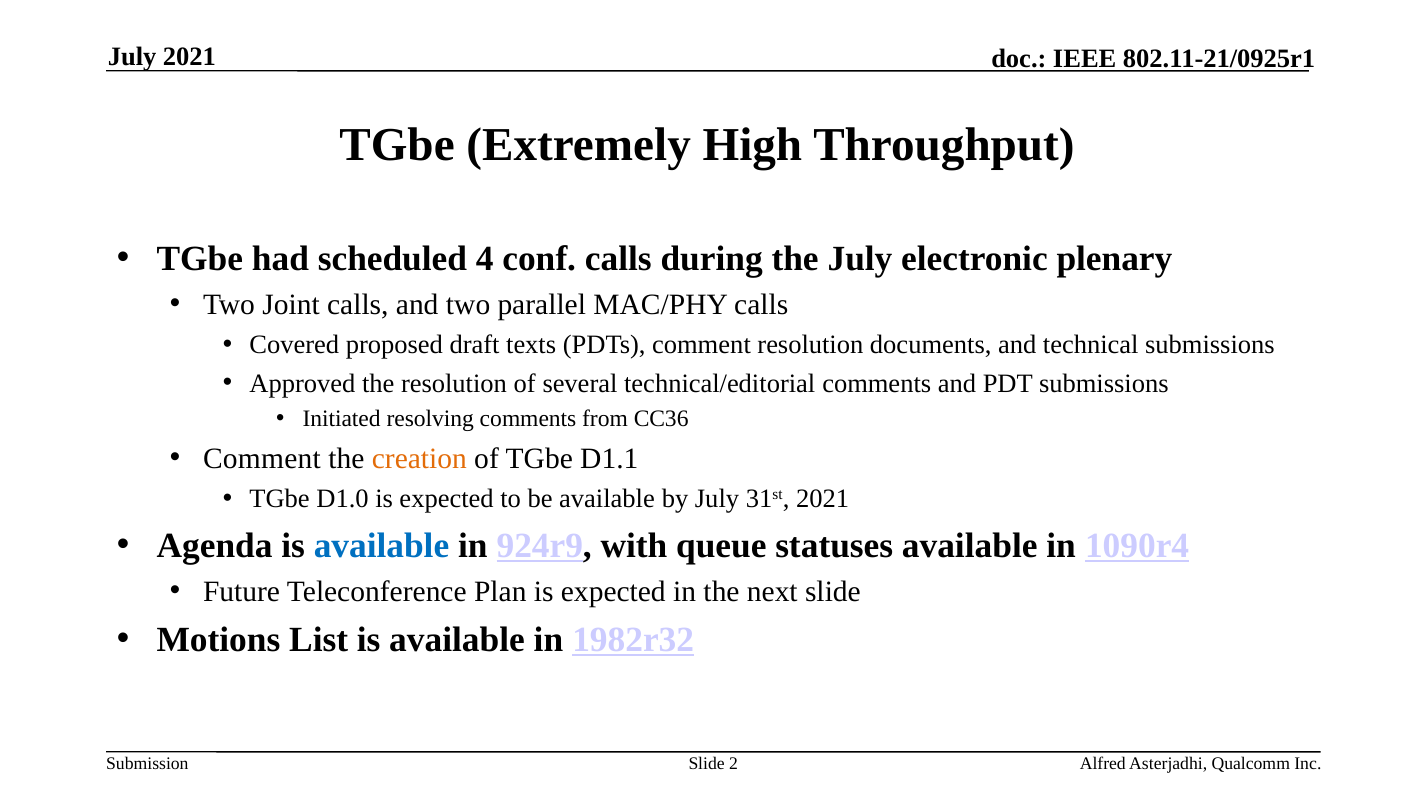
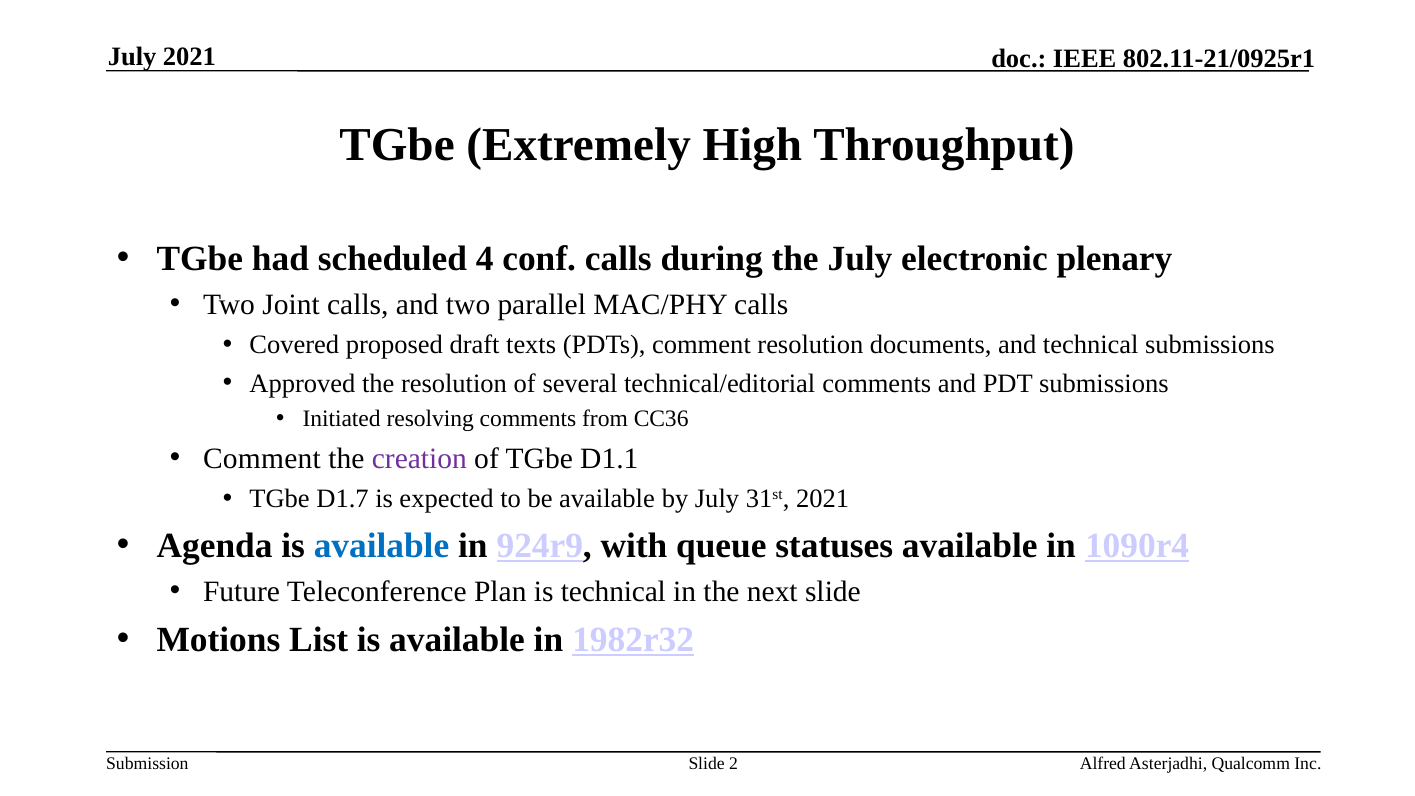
creation colour: orange -> purple (419, 459)
D1.0: D1.0 -> D1.7 (343, 499)
Plan is expected: expected -> technical (613, 591)
